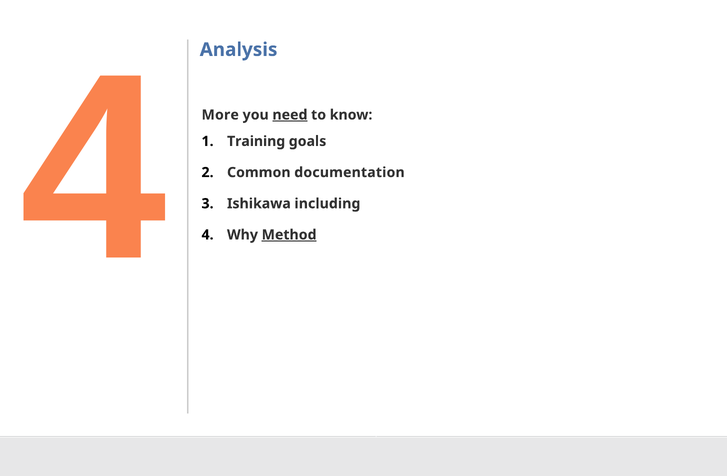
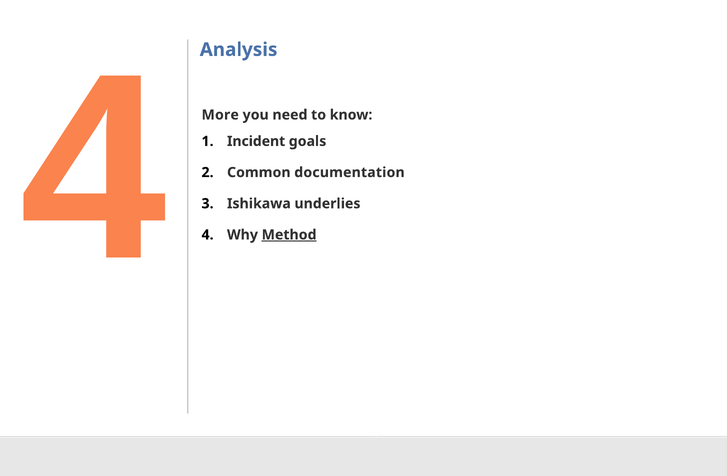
need underline: present -> none (290, 115)
Training: Training -> Incident (256, 141)
including: including -> underlies (327, 203)
